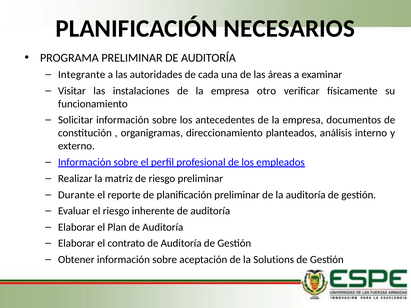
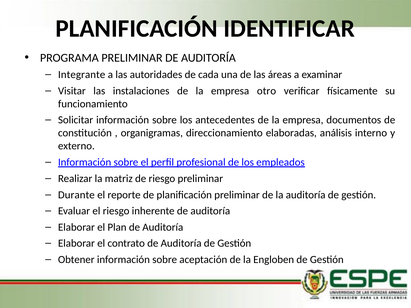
NECESARIOS: NECESARIOS -> IDENTIFICAR (289, 29)
planteados: planteados -> elaboradas (291, 133)
Solutions: Solutions -> Engloben (274, 260)
